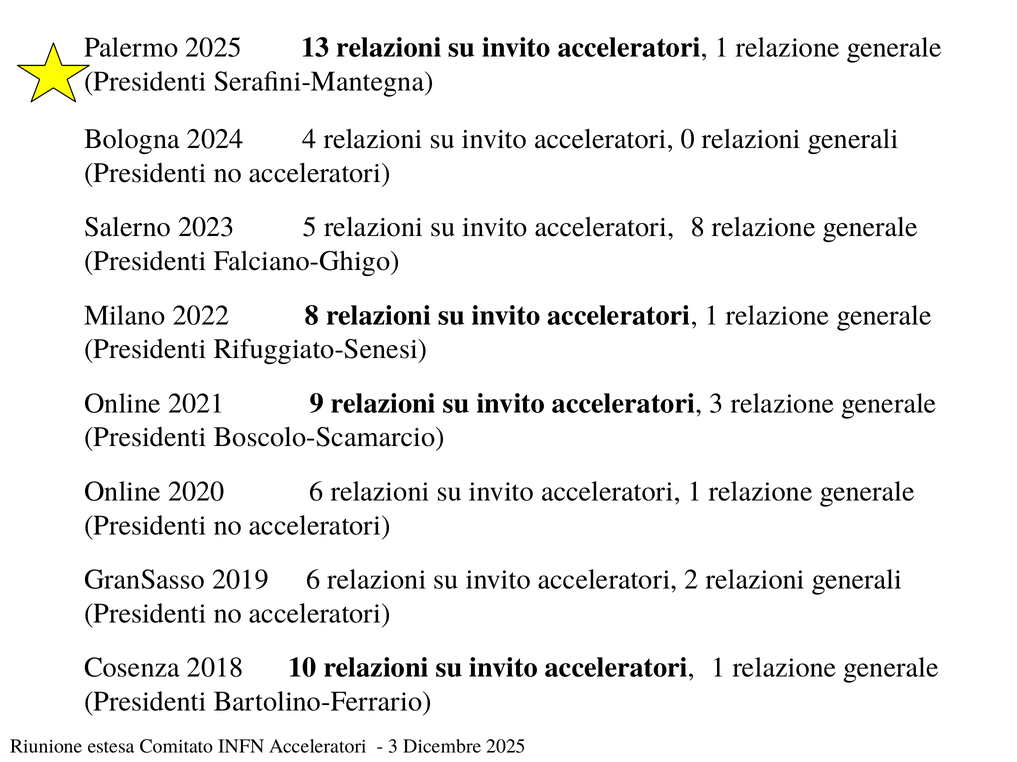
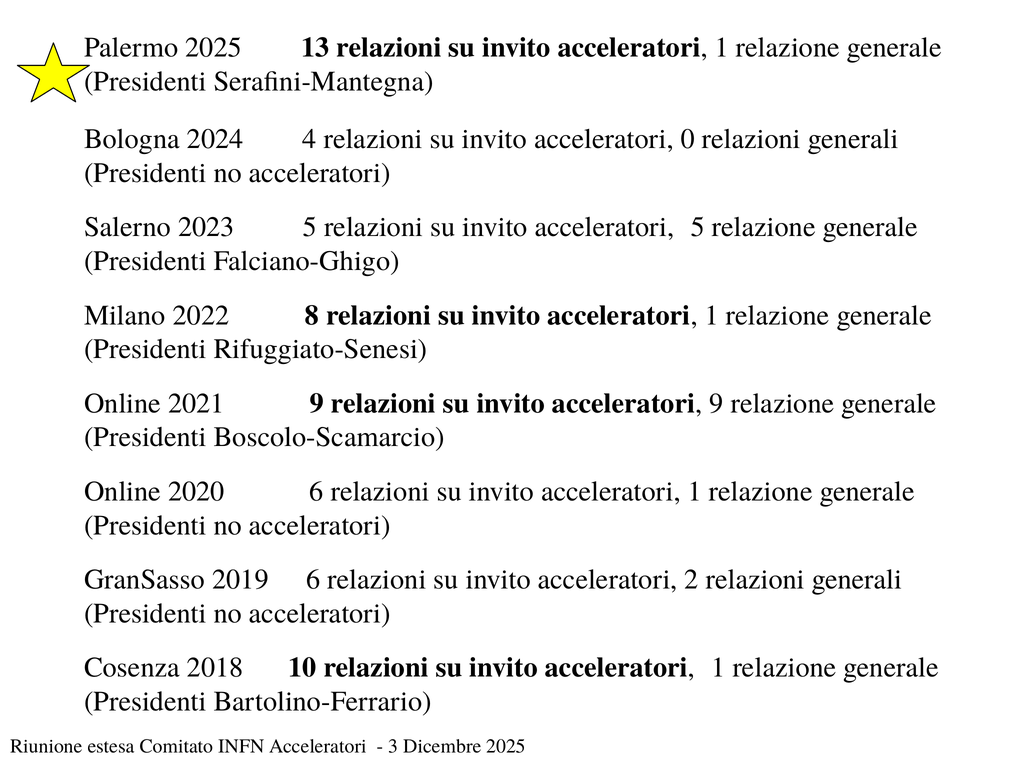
acceleratori 8: 8 -> 5 (698, 227)
acceleratori 3: 3 -> 9 (716, 404)
